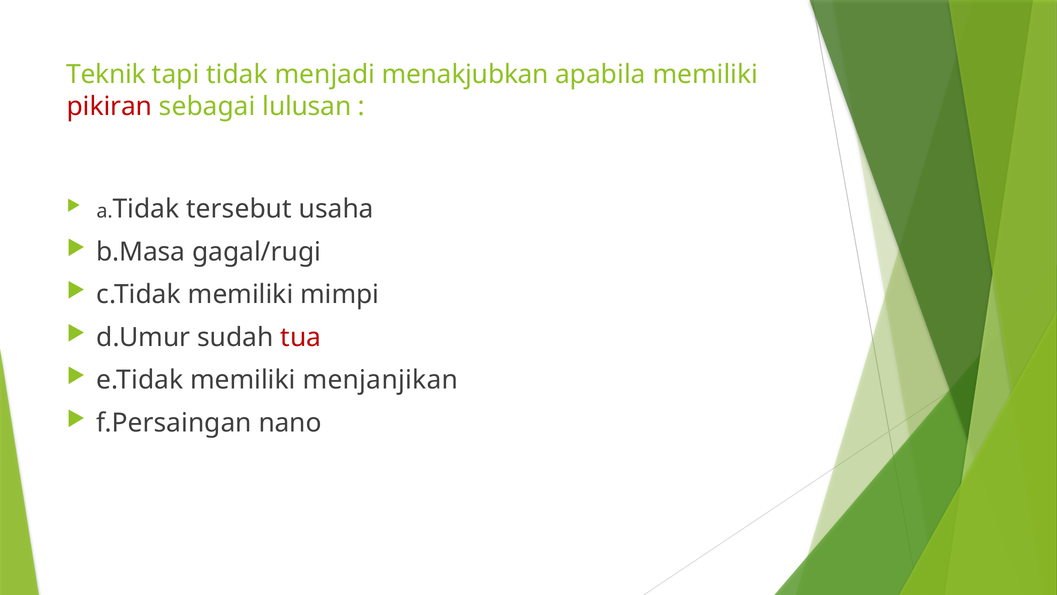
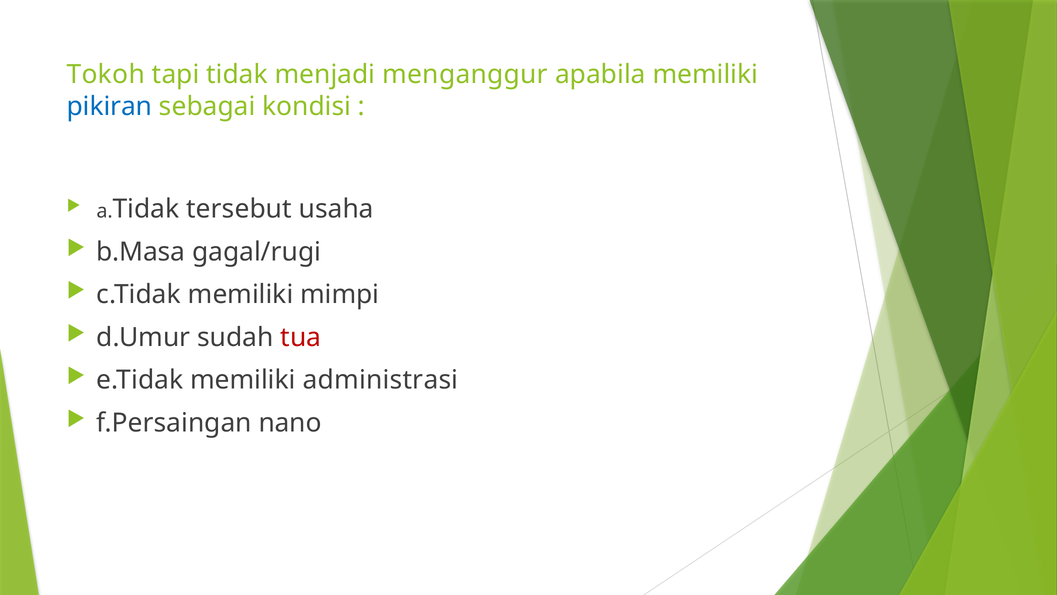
Teknik: Teknik -> Tokoh (106, 75)
menakjubkan: menakjubkan -> menganggur (465, 75)
pikiran colour: red -> blue (109, 106)
lulusan: lulusan -> kondisi (307, 106)
menjanjikan: menjanjikan -> administrasi (380, 380)
